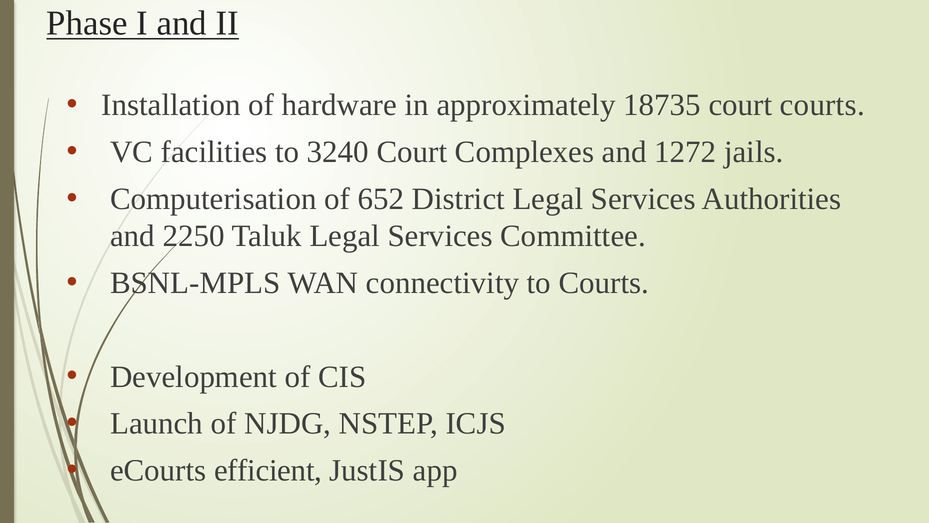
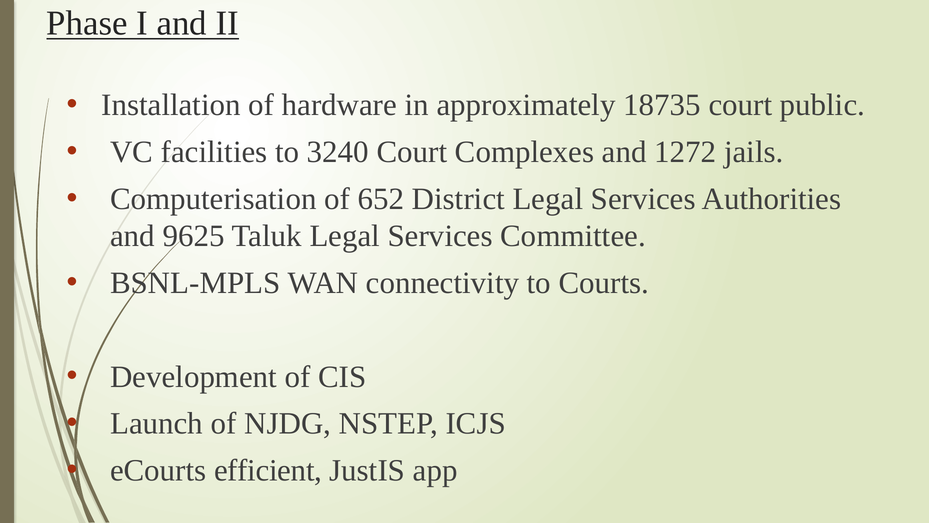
court courts: courts -> public (822, 105)
2250: 2250 -> 9625 (194, 236)
